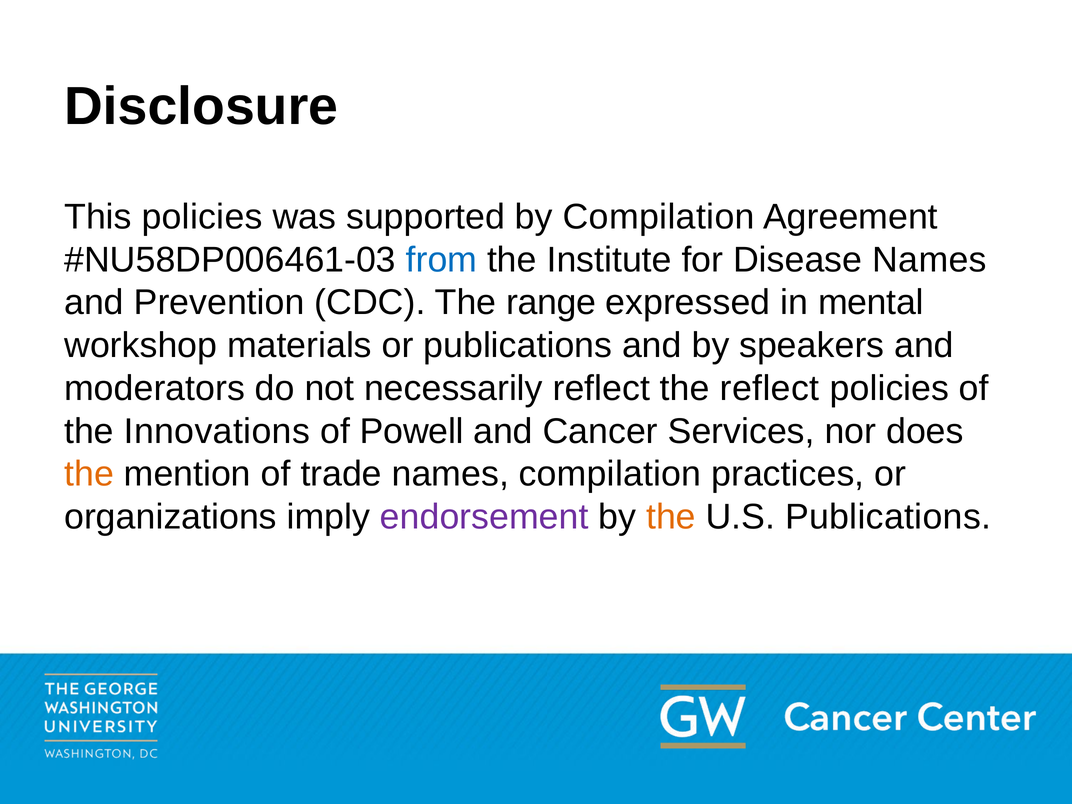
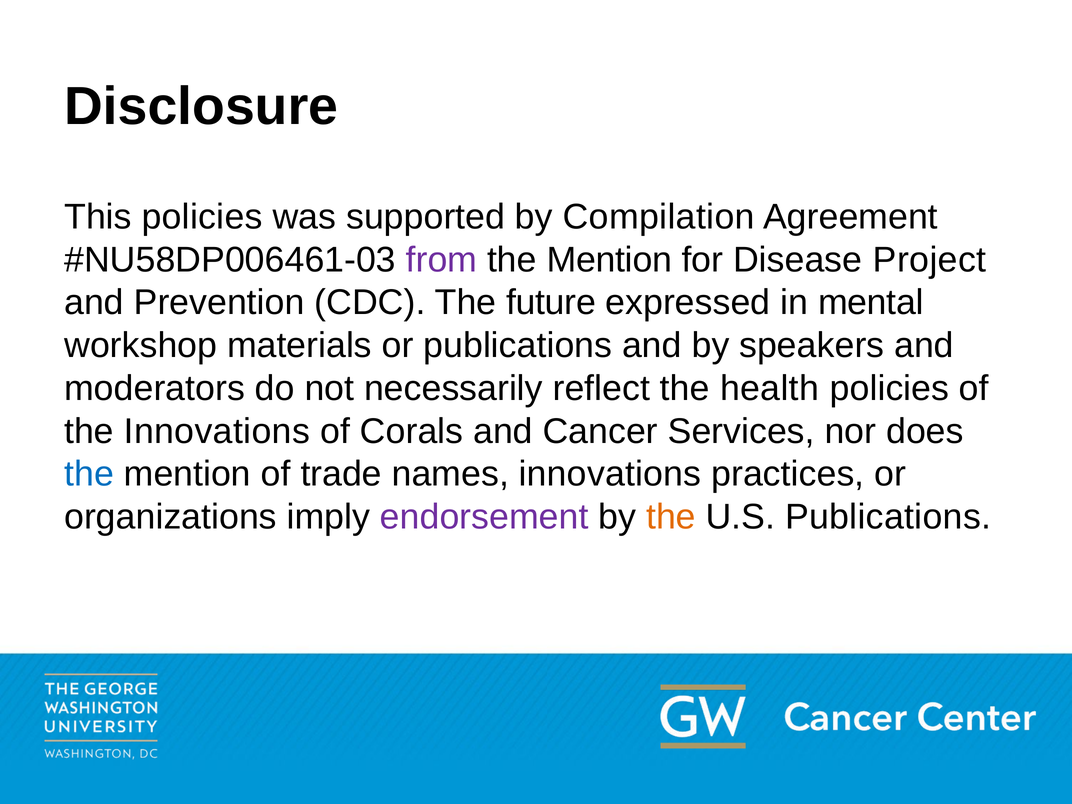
from colour: blue -> purple (442, 260)
Institute: Institute -> Mention (609, 260)
Disease Names: Names -> Project (930, 260)
range: range -> future (551, 303)
the reflect: reflect -> health (770, 388)
Powell: Powell -> Corals (412, 431)
the colour: orange -> blue (89, 474)
names compilation: compilation -> innovations (610, 474)
